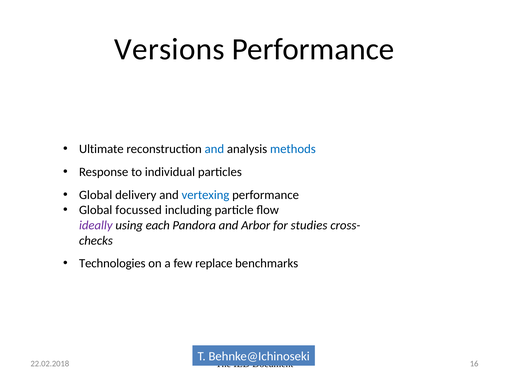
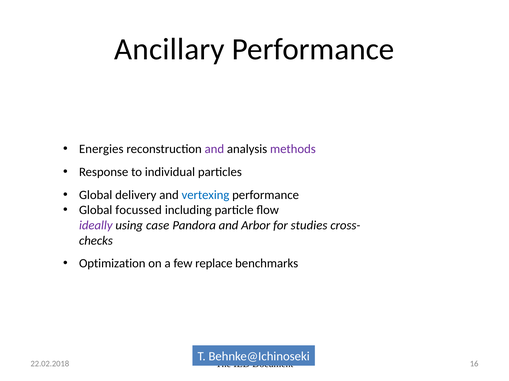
Versions: Versions -> Ancillary (169, 49)
Ultimate: Ultimate -> Energies (101, 149)
and colour: blue -> purple (214, 149)
methods colour: blue -> purple (293, 149)
each: each -> case (158, 226)
Technologies: Technologies -> Optimization (112, 264)
